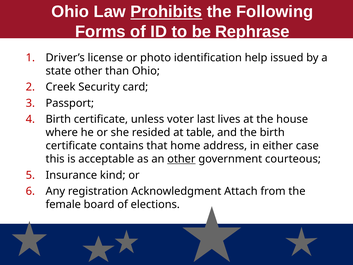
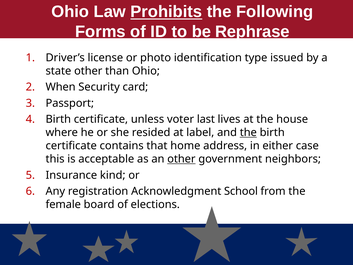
help: help -> type (256, 58)
Creek: Creek -> When (61, 87)
table: table -> label (200, 132)
the underline: none -> present (248, 132)
courteous: courteous -> neighbors (293, 159)
Attach: Attach -> School (241, 191)
